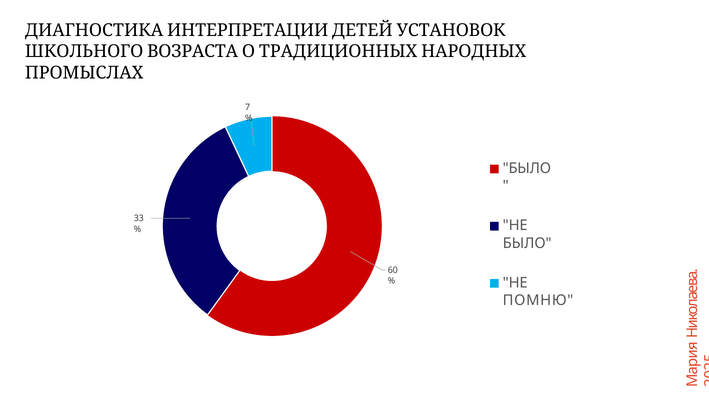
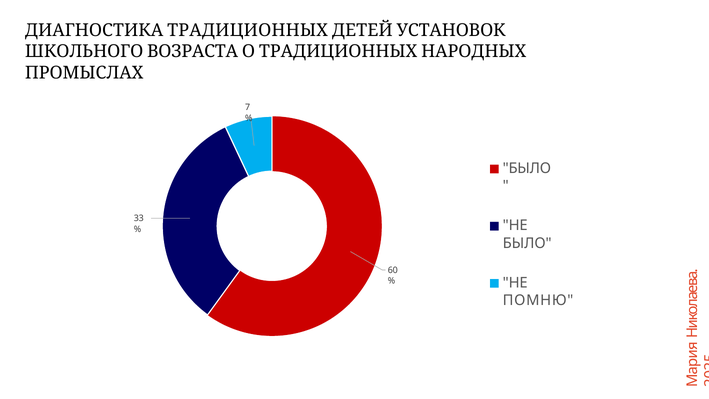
ДИАГНОСТИКА ИНТЕРПРЕТАЦИИ: ИНТЕРПРЕТАЦИИ -> ТРАДИЦИОННЫХ (248, 30)
